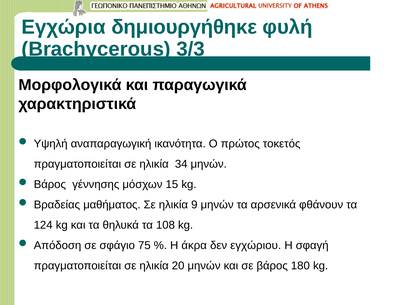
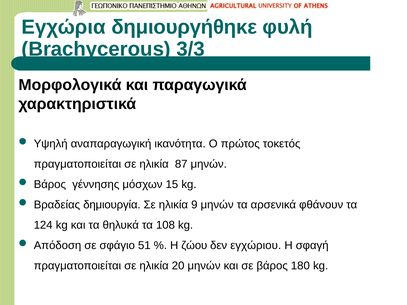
34: 34 -> 87 (181, 164)
μαθήματος: μαθήματος -> δημιουργία (112, 205)
75: 75 -> 51 (144, 246)
άκρα: άκρα -> ζώου (194, 246)
